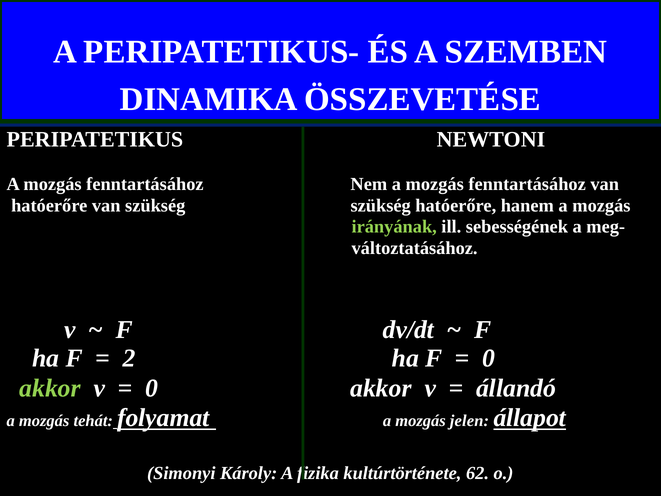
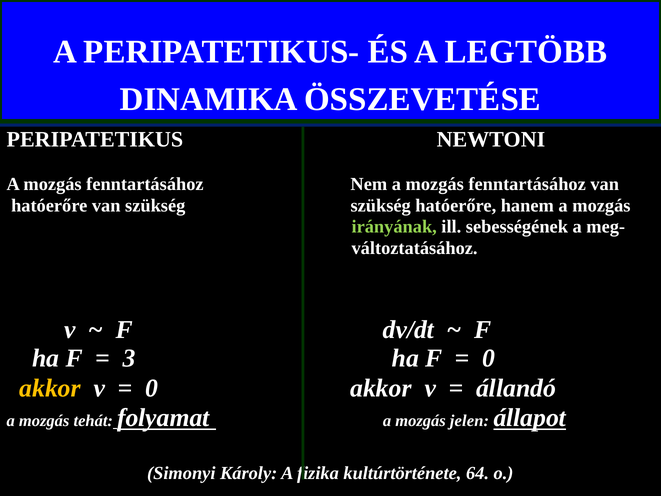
SZEMBEN: SZEMBEN -> LEGTÖBB (526, 52)
2: 2 -> 3 (129, 358)
akkor colour: light green -> yellow (50, 388)
62: 62 -> 64 (478, 473)
